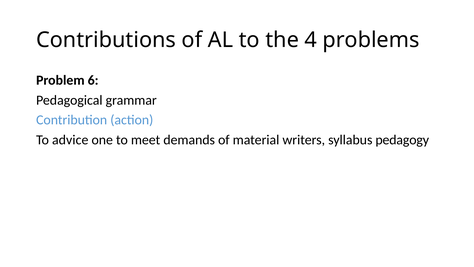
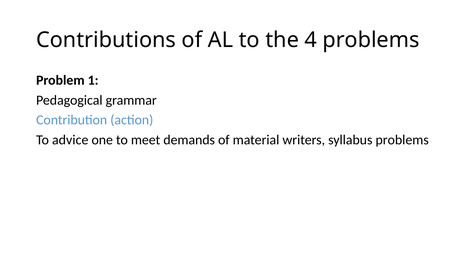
6: 6 -> 1 (93, 80)
syllabus pedagogy: pedagogy -> problems (402, 140)
